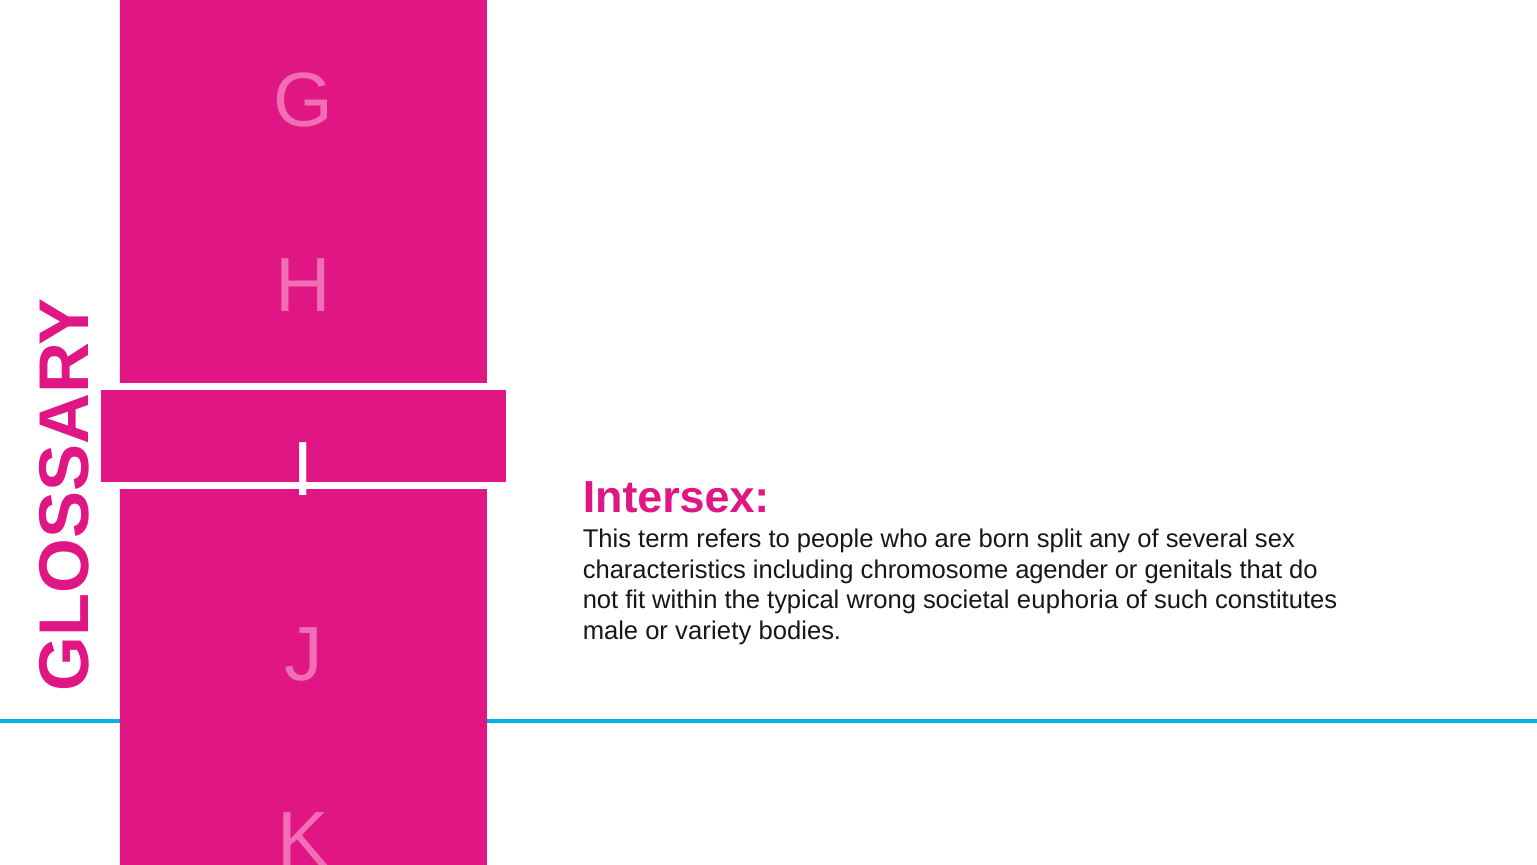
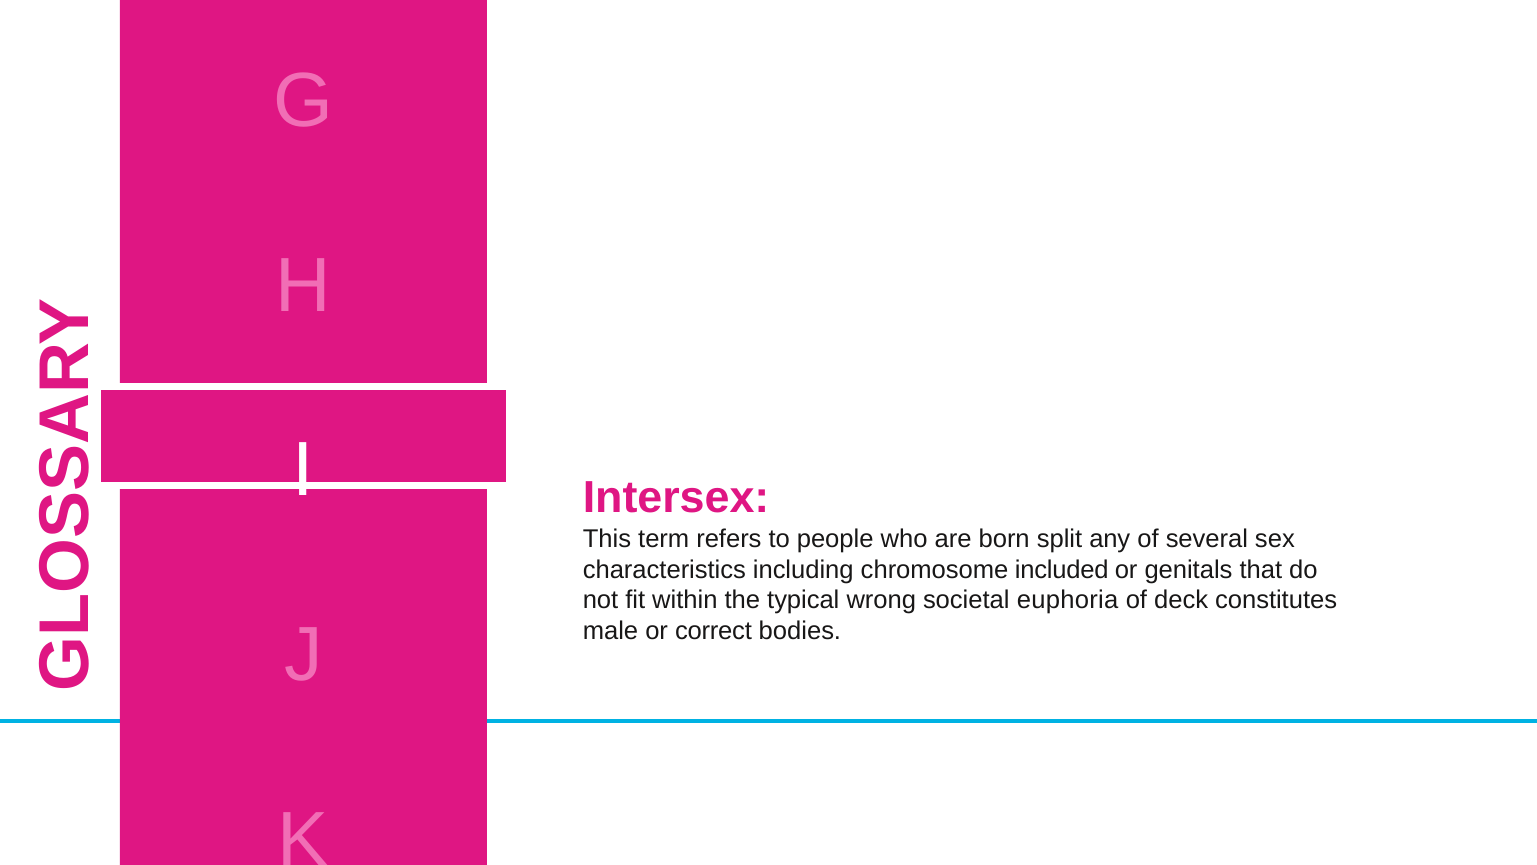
agender: agender -> included (1062, 569)
such: such -> deck (1181, 600)
variety: variety -> correct (713, 631)
